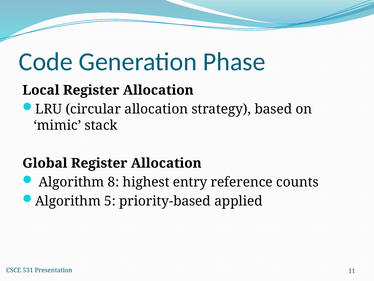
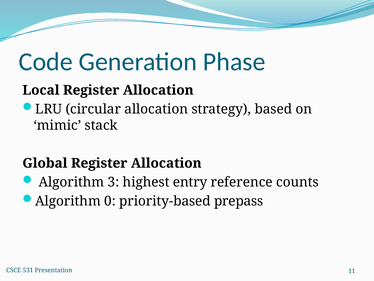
8: 8 -> 3 (113, 182)
5: 5 -> 0 (110, 201)
applied: applied -> prepass (239, 201)
